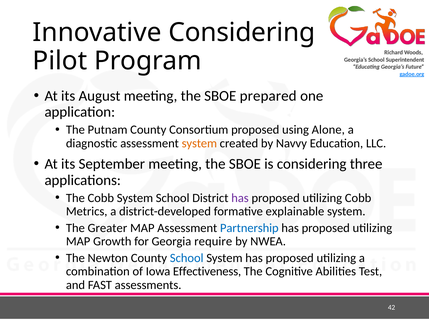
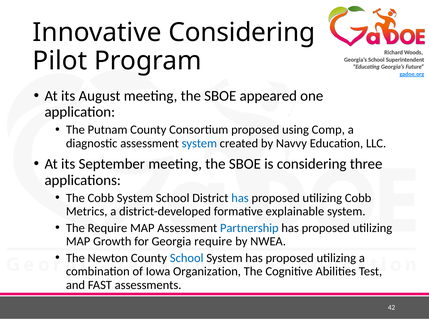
prepared: prepared -> appeared (268, 96)
Alone: Alone -> Comp (328, 130)
system colour: orange -> blue (199, 143)
has colour: purple -> blue (240, 198)
The Greater: Greater -> Require (107, 228)
Effectiveness: Effectiveness -> Organization (207, 271)
